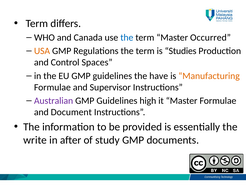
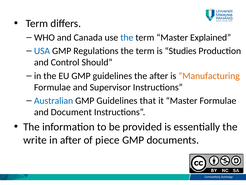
Occurred: Occurred -> Explained (211, 37)
USA colour: orange -> blue (42, 51)
Spaces: Spaces -> Should (97, 62)
the have: have -> after (159, 76)
Australian colour: purple -> blue (54, 100)
high: high -> that (148, 100)
study: study -> piece (107, 140)
